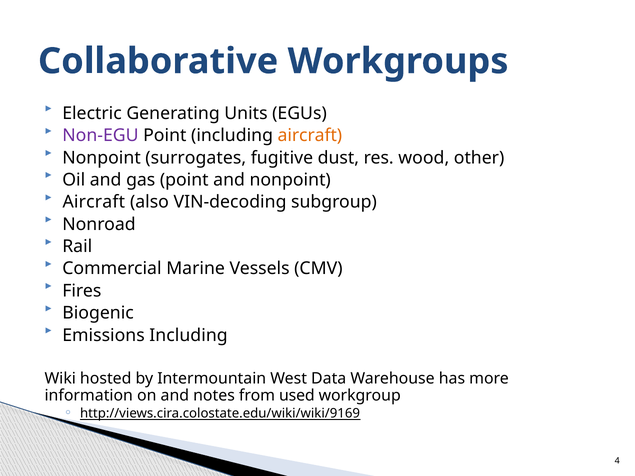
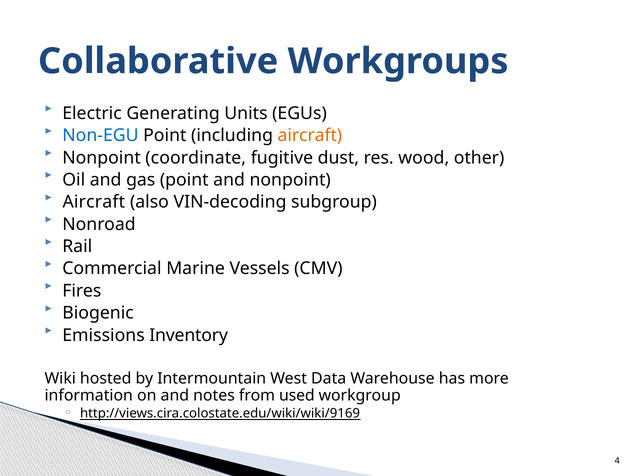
Non-EGU colour: purple -> blue (100, 136)
surrogates: surrogates -> coordinate (196, 158)
Emissions Including: Including -> Inventory (189, 335)
